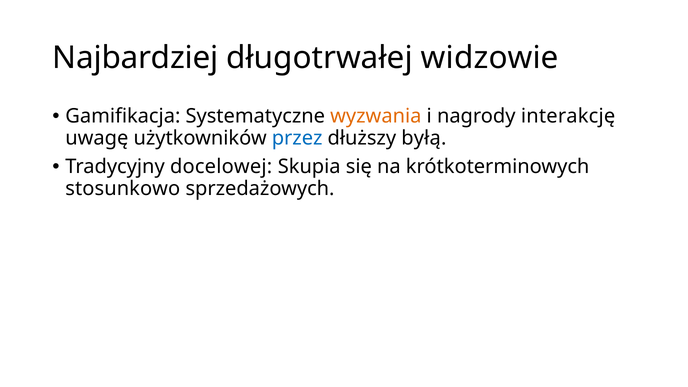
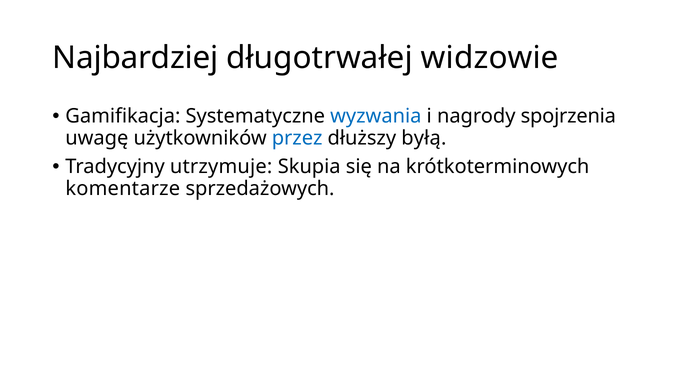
wyzwania colour: orange -> blue (376, 116)
interakcję: interakcję -> spojrzenia (568, 116)
docelowej: docelowej -> utrzymuje (221, 167)
stosunkowo: stosunkowo -> komentarze (123, 189)
